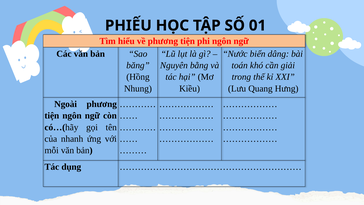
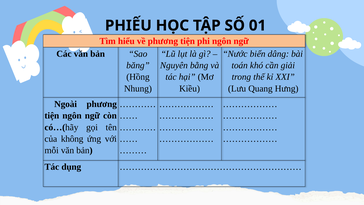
nhanh: nhanh -> không (72, 139)
